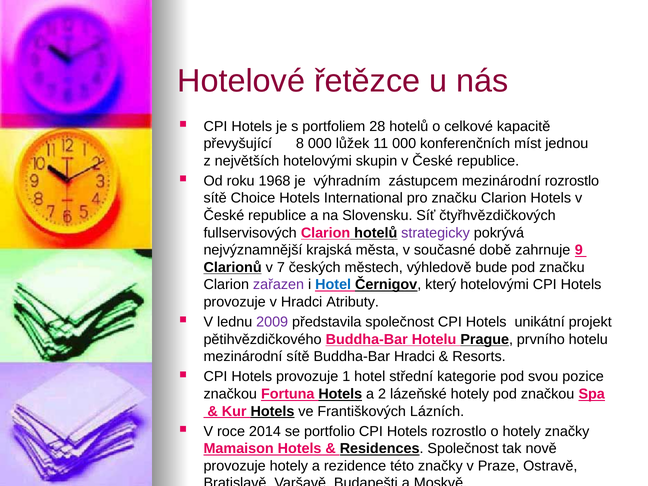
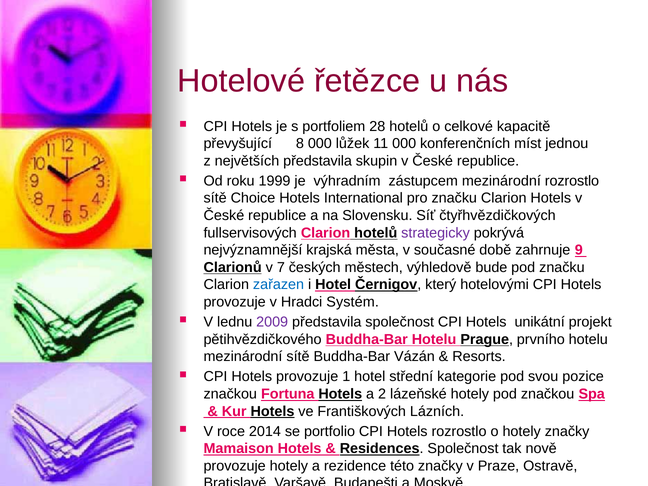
největších hotelovými: hotelovými -> představila (318, 161)
1968: 1968 -> 1999 (275, 181)
zařazen colour: purple -> blue (279, 285)
Hotel colour: blue -> black (333, 285)
Atributy: Atributy -> Systém (353, 302)
Buddha-Bar Hradci: Hradci -> Vázán (414, 357)
